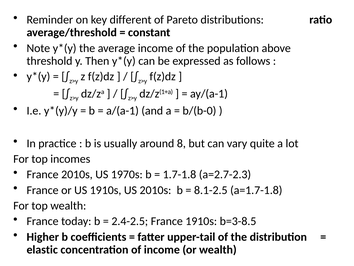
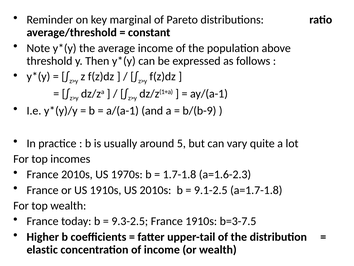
different: different -> marginal (131, 20)
b/(b-0: b/(b-0 -> b/(b-9 (199, 111)
8: 8 -> 5 (181, 143)
a=2.7-2.3: a=2.7-2.3 -> a=1.6-2.3 (225, 174)
8.1-2.5: 8.1-2.5 -> 9.1-2.5 (211, 190)
2.4-2.5: 2.4-2.5 -> 9.3-2.5 (130, 221)
b=3-8.5: b=3-8.5 -> b=3-7.5 (238, 221)
